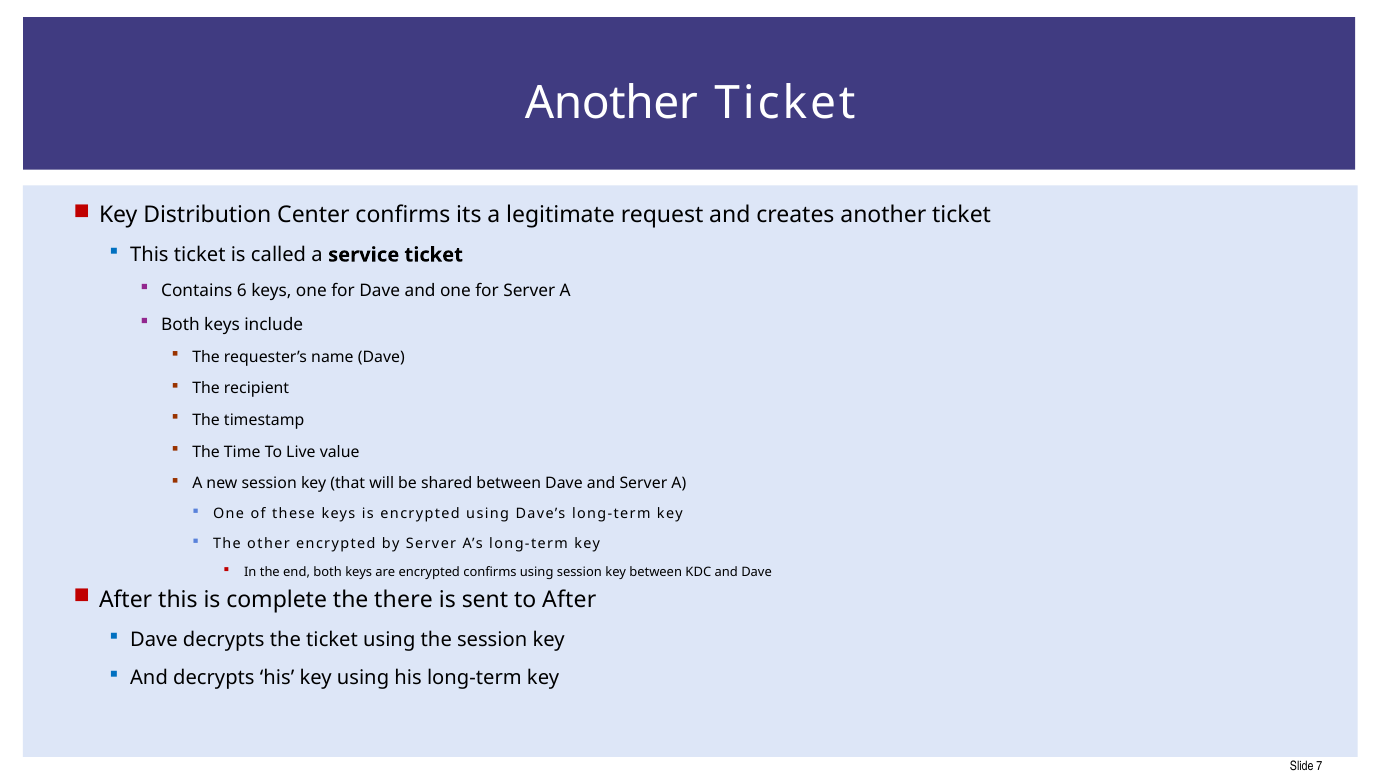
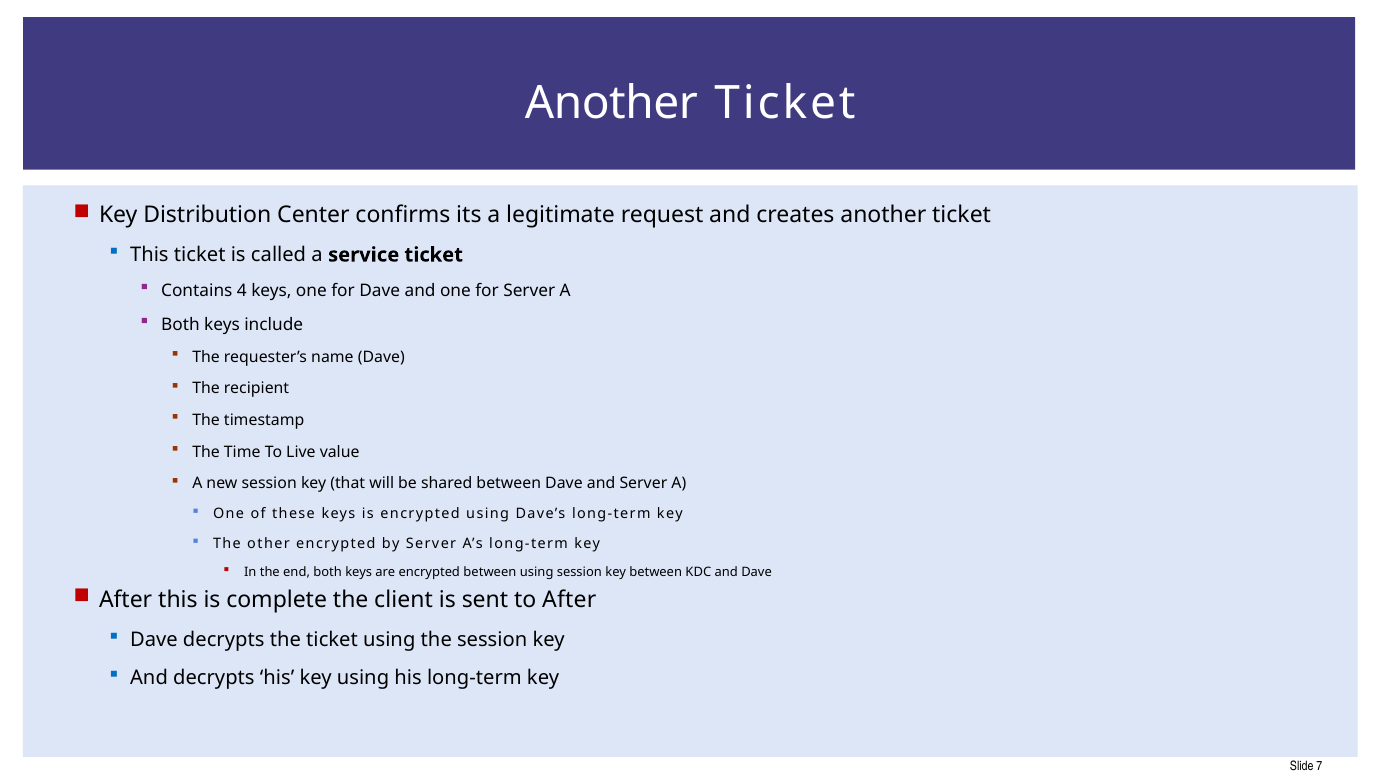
6: 6 -> 4 (242, 291)
encrypted confirms: confirms -> between (490, 572)
there: there -> client (404, 601)
